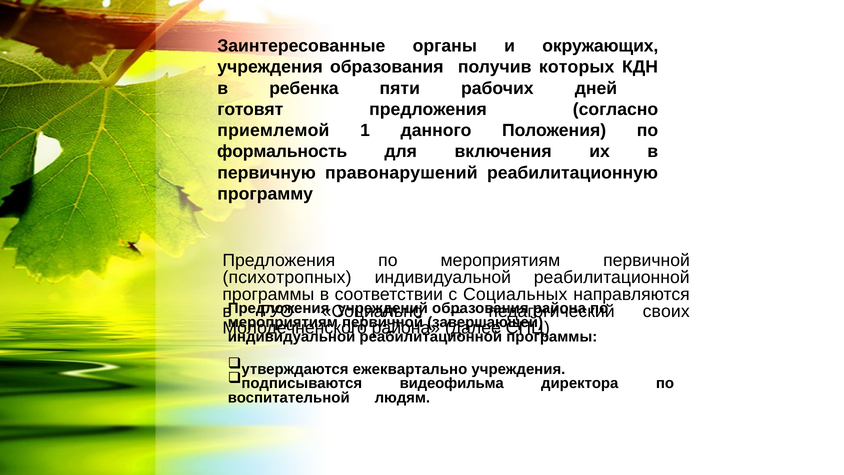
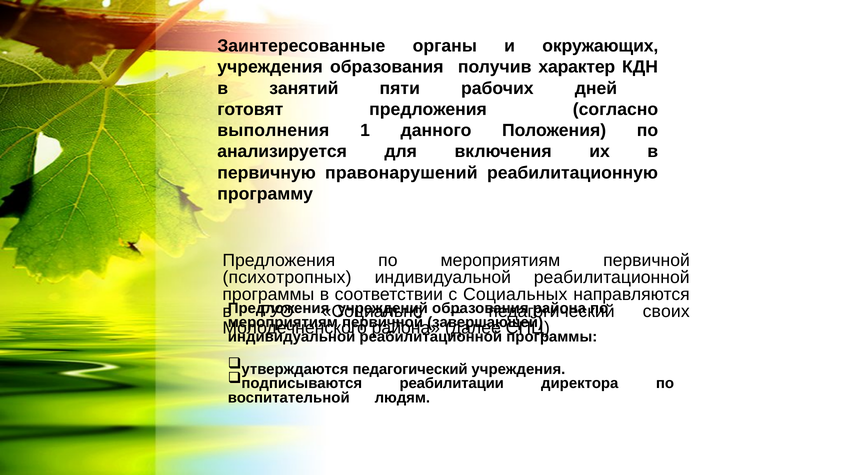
которых: которых -> характер (577, 67)
ребенка: ребенка -> занятий (304, 88)
приемлемой: приемлемой -> выполнения (273, 130)
формальность: формальность -> анализируется (282, 152)
утверждаются ежеквартально: ежеквартально -> педагогический (410, 369)
видеофильма: видеофильма -> реабилитации (452, 383)
